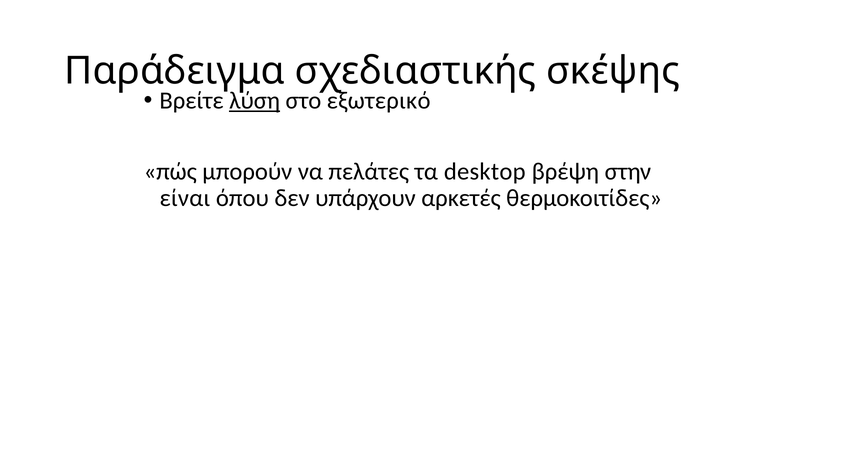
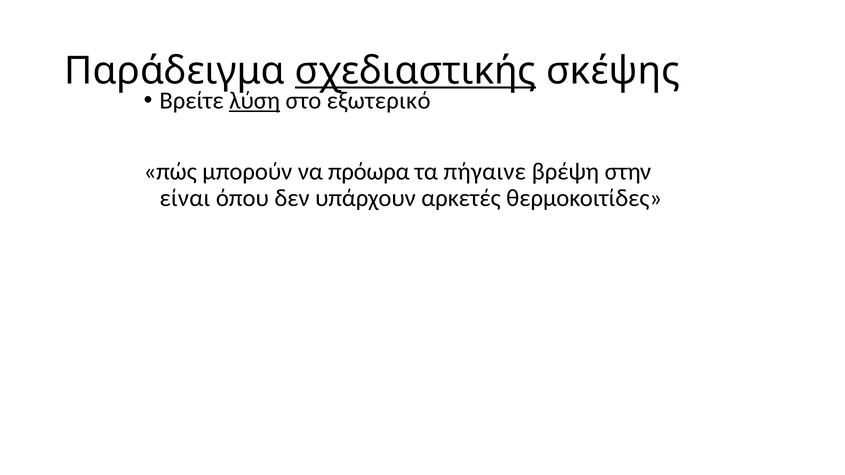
σχεδιαστικής underline: none -> present (416, 71)
πελάτες: πελάτες -> πρόωρα (369, 172)
desktop: desktop -> πήγαινε (485, 172)
